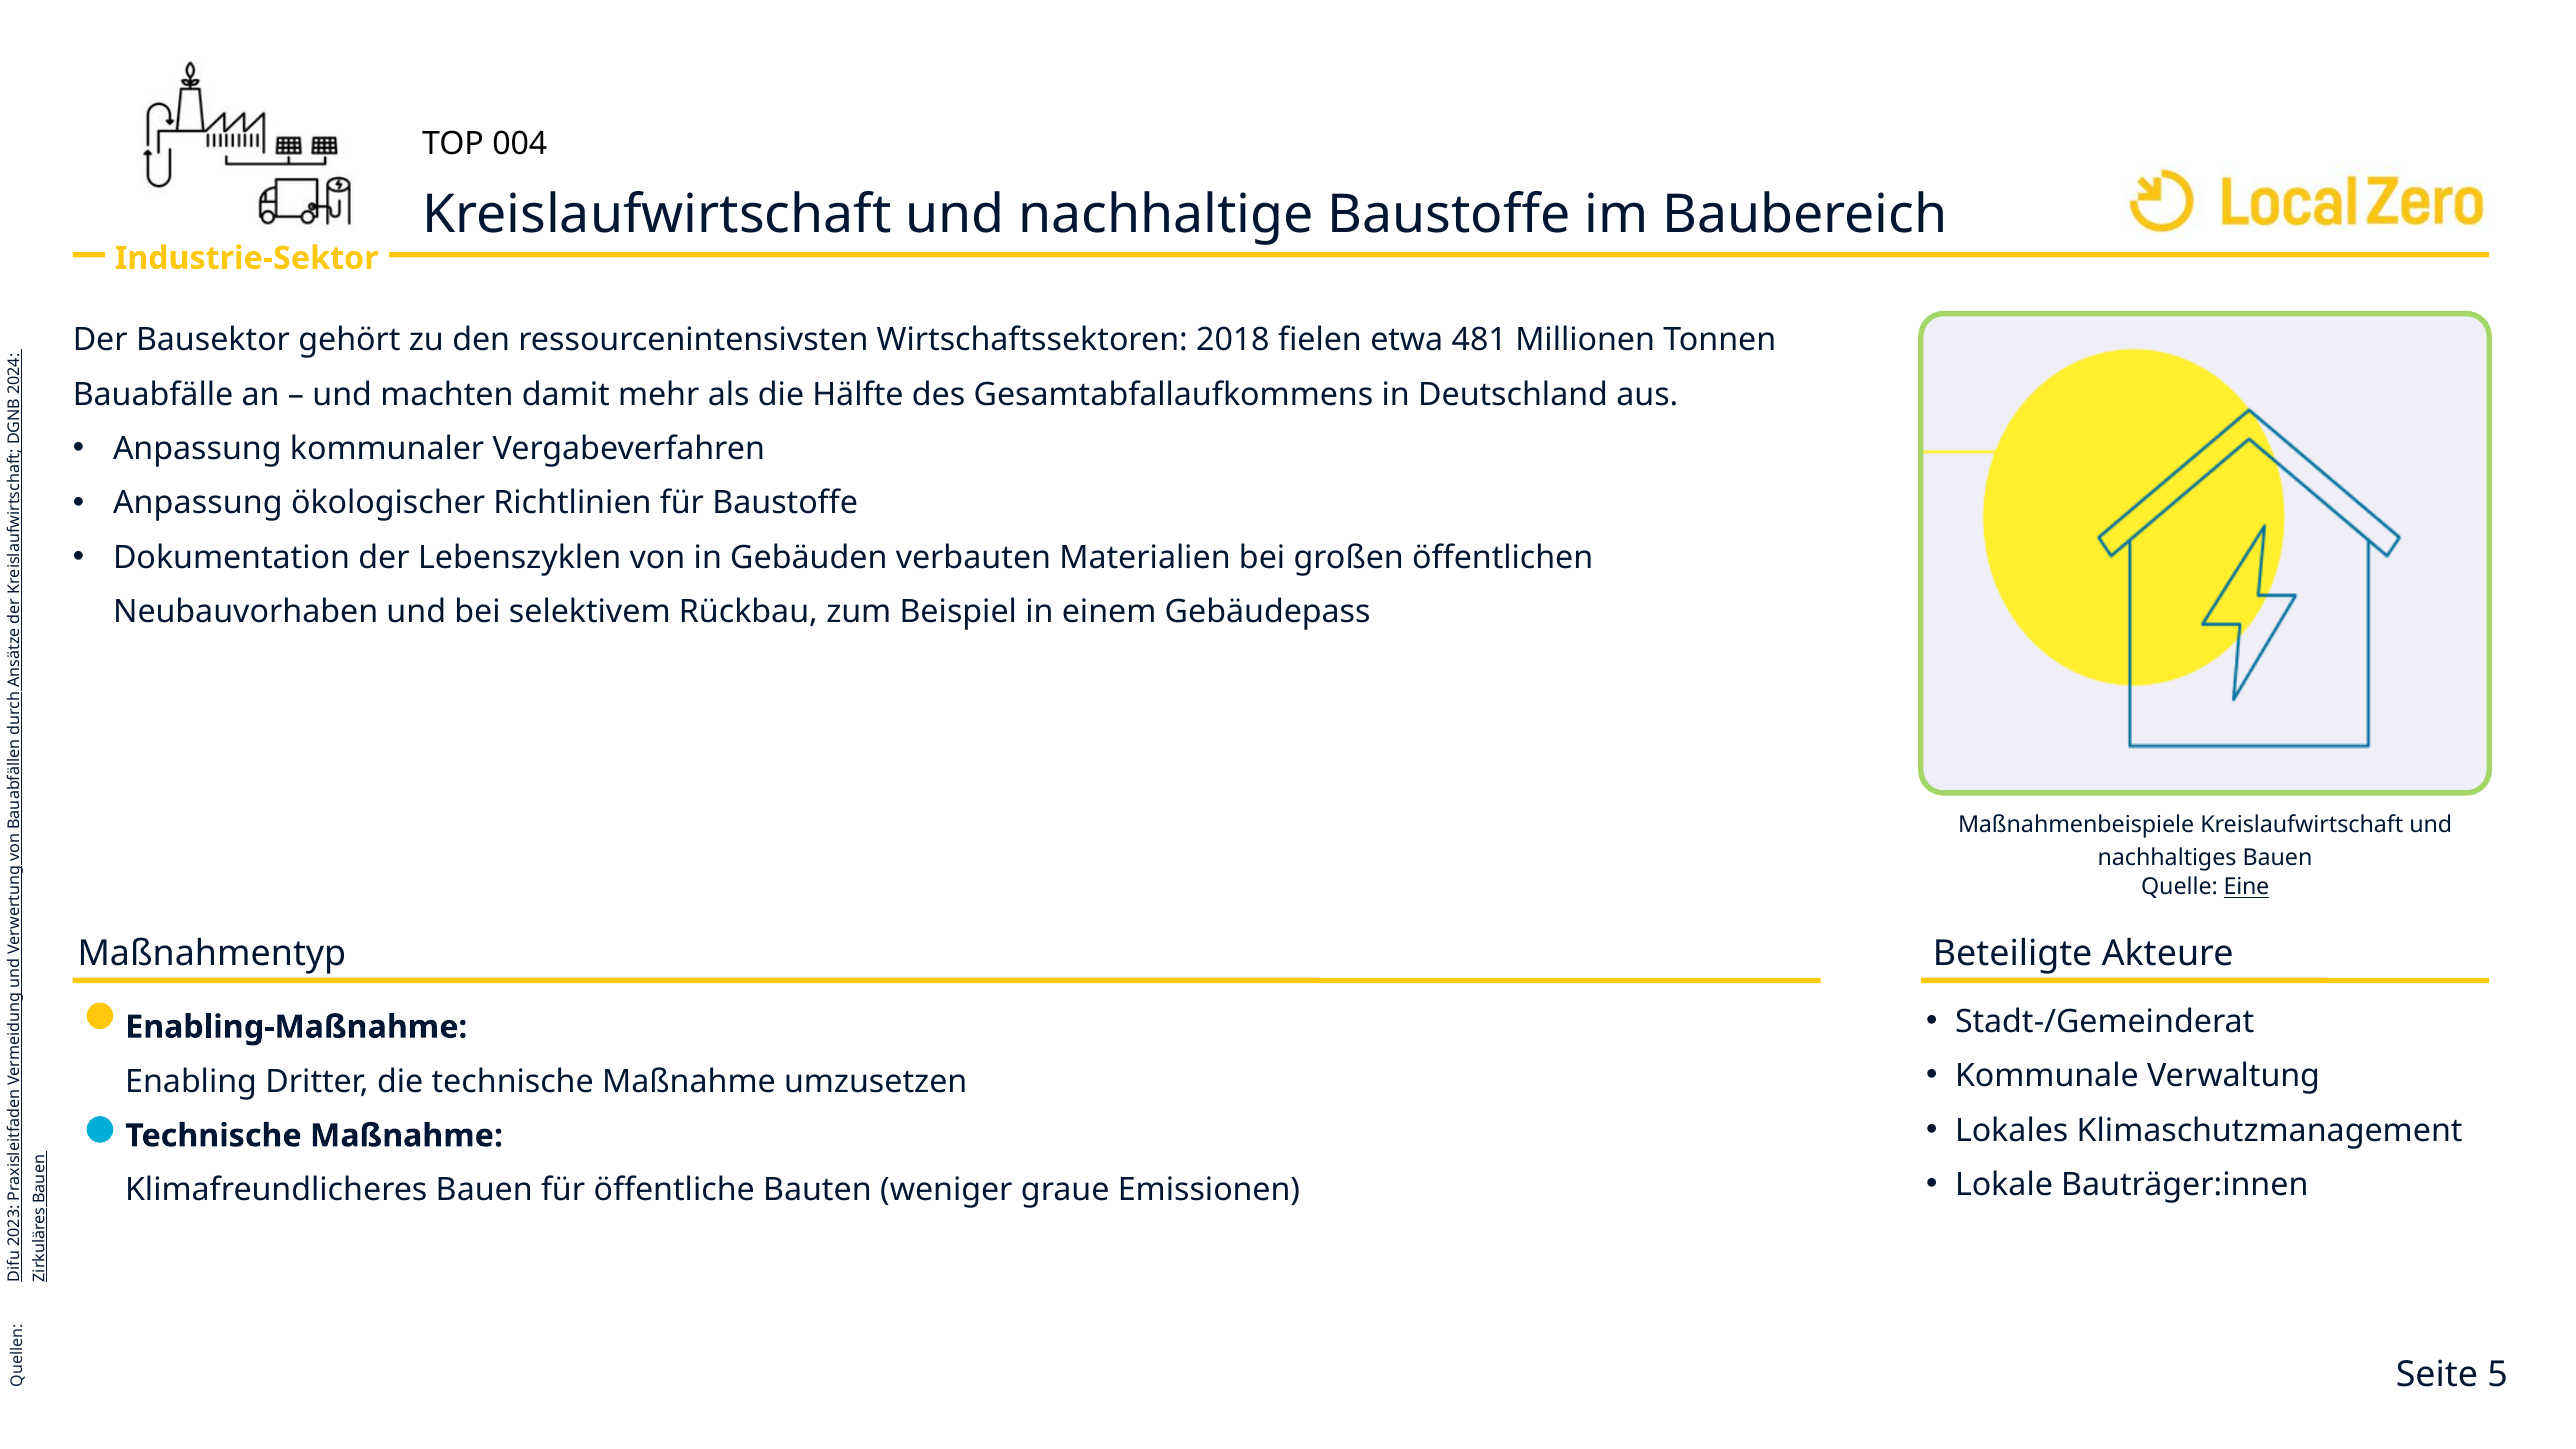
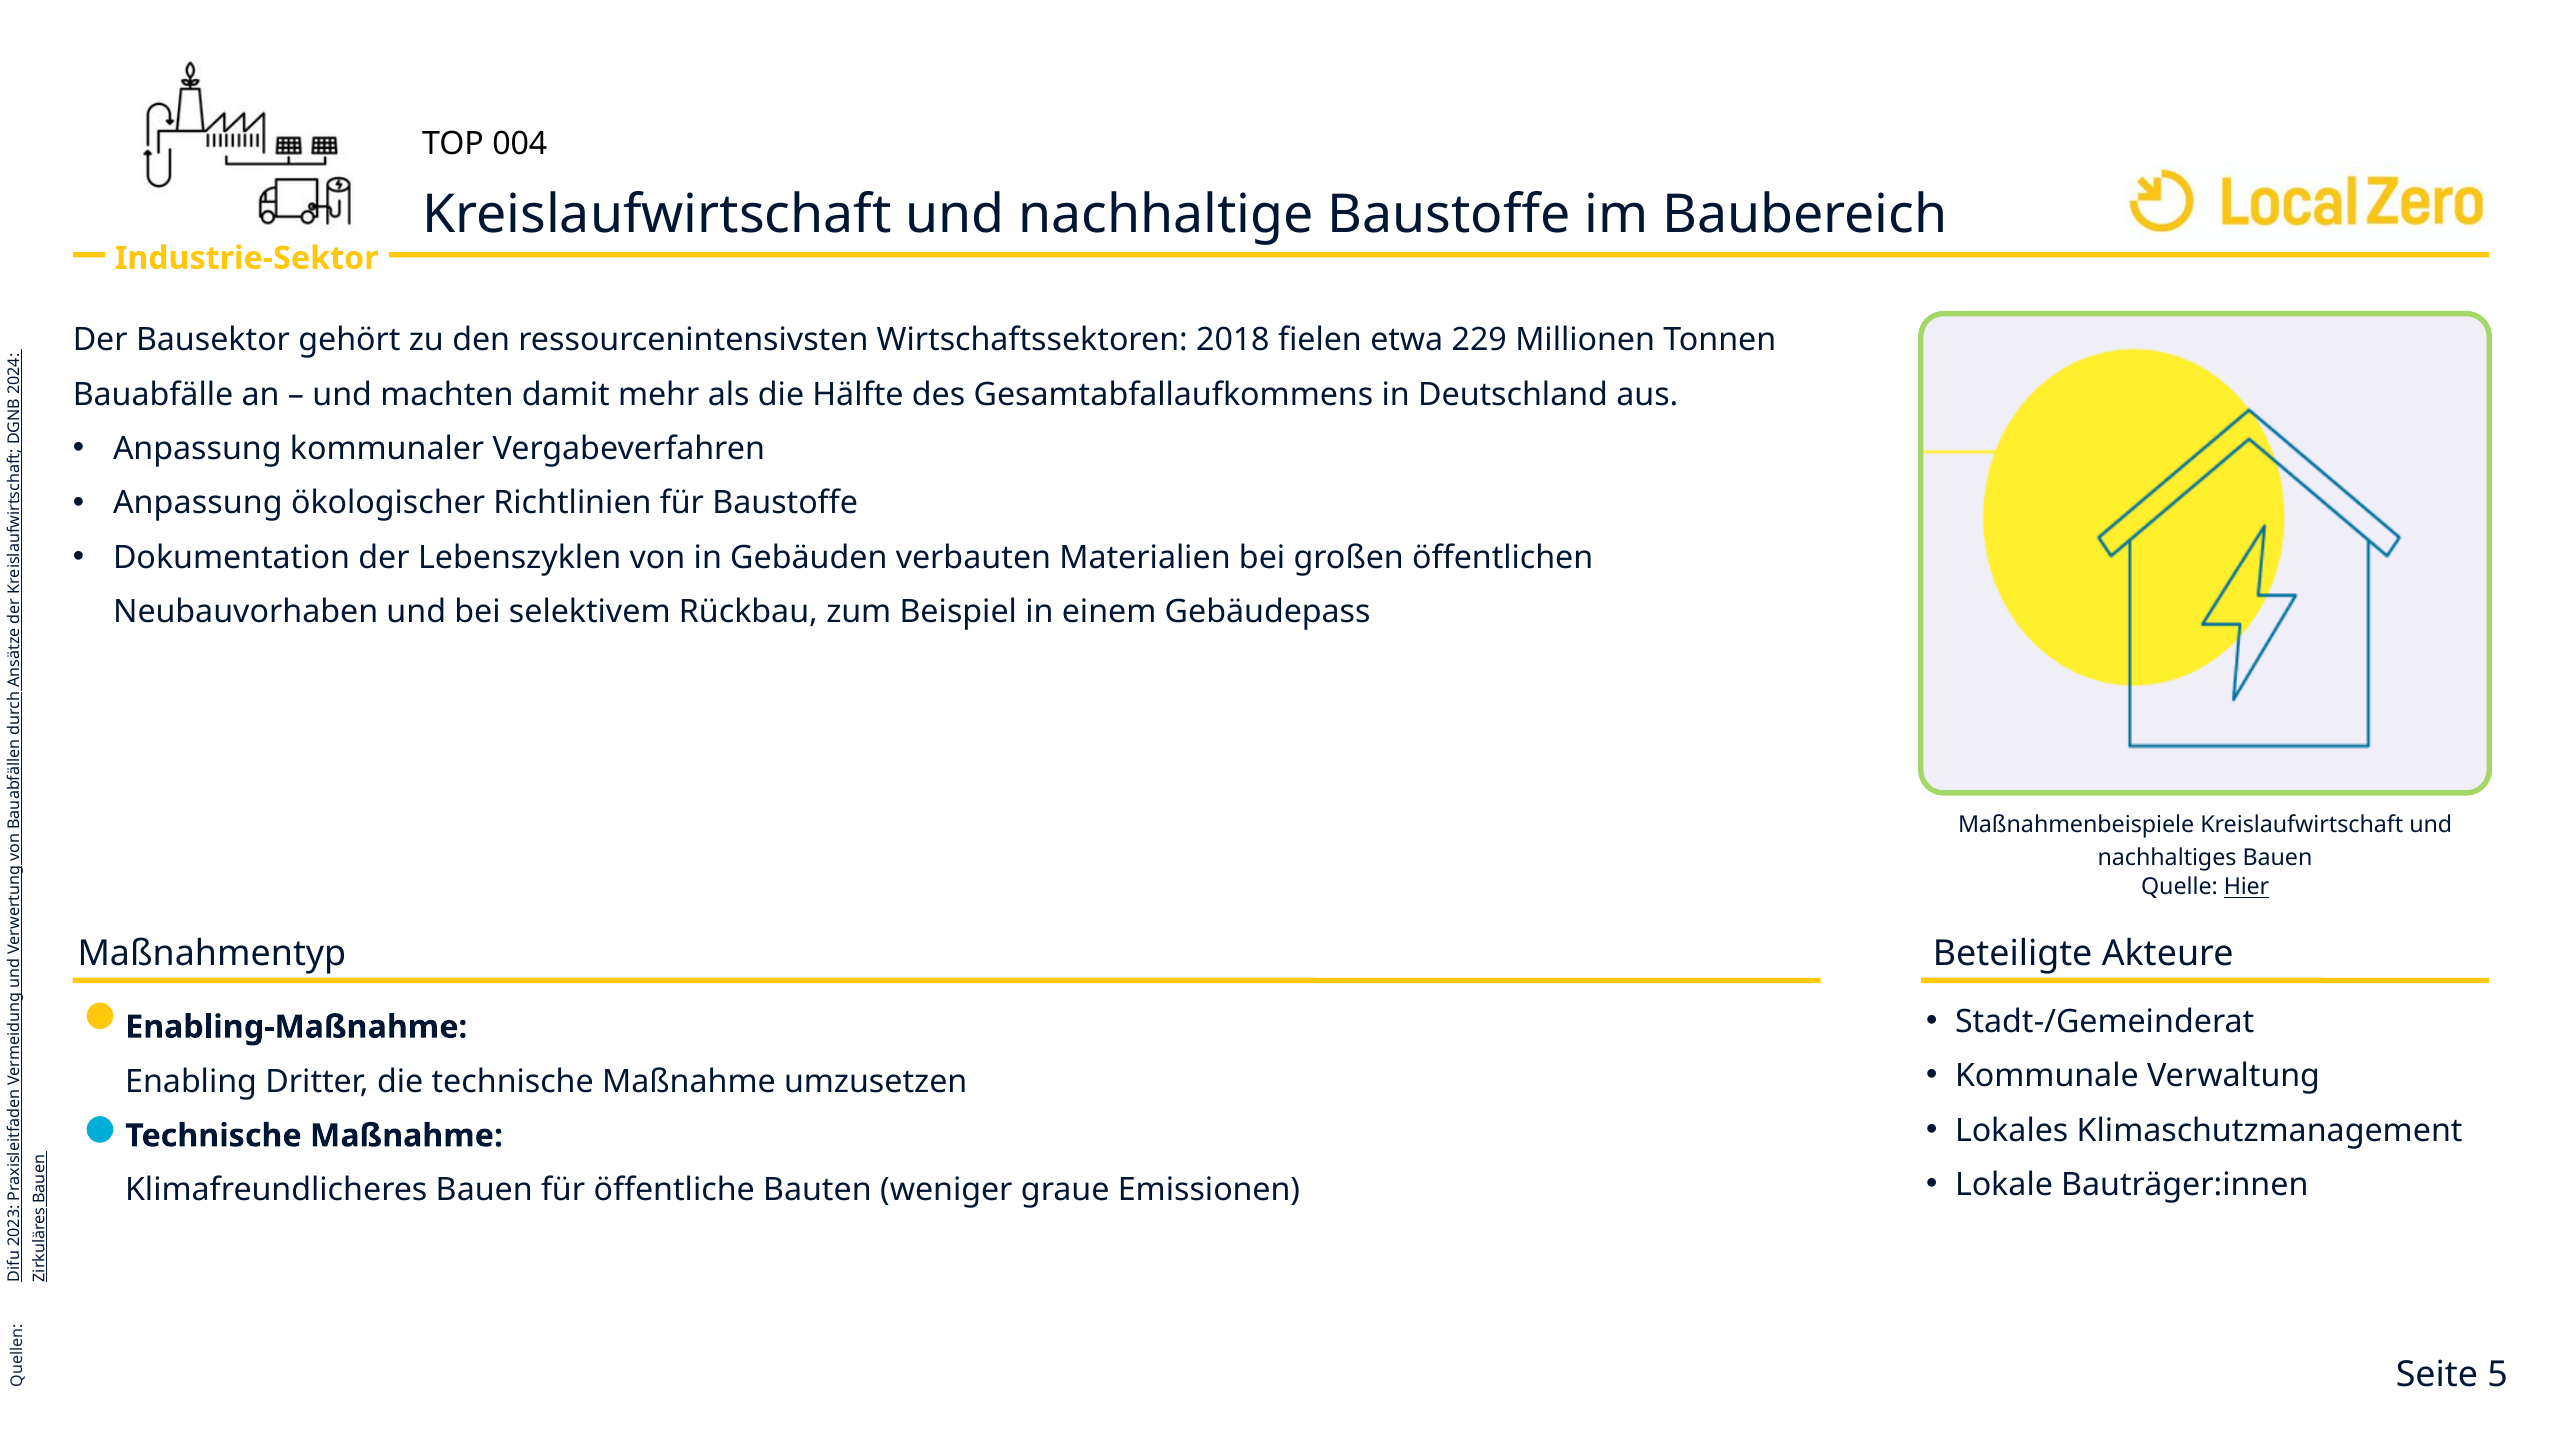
481: 481 -> 229 (1479, 340)
Eine: Eine -> Hier (2246, 887)
